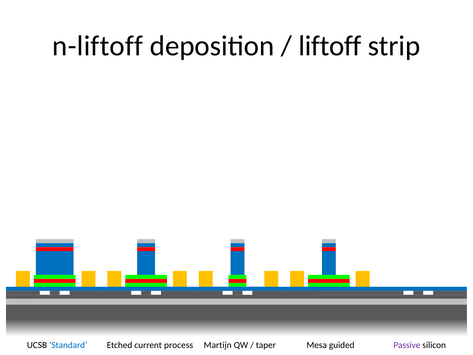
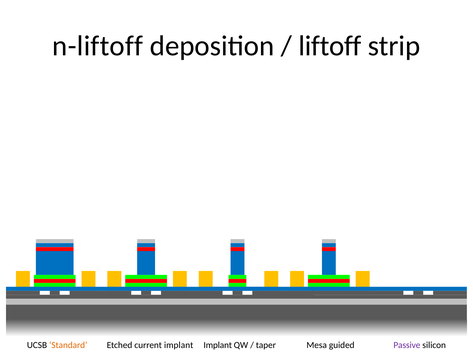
Standard colour: blue -> orange (68, 345)
current process: process -> implant (179, 345)
Martijn: Martijn -> Implant (218, 345)
